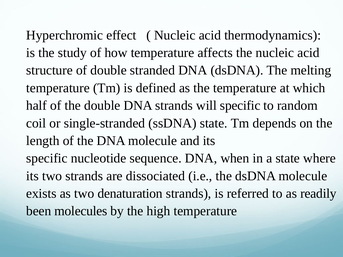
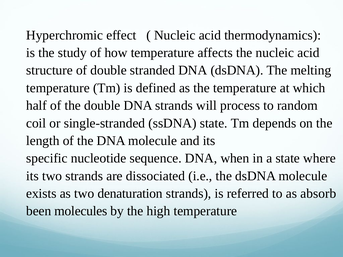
will specific: specific -> process (240, 106)
readily: readily -> absorb (318, 194)
